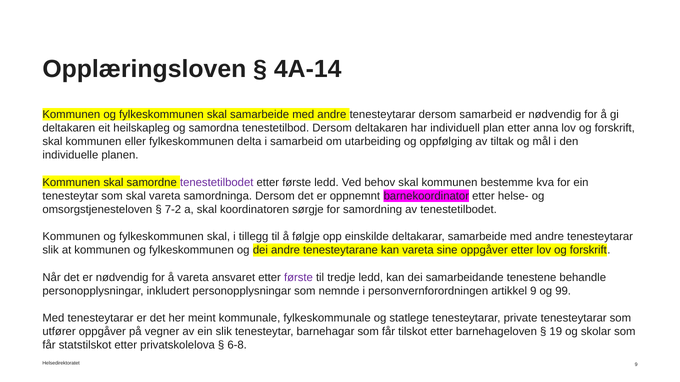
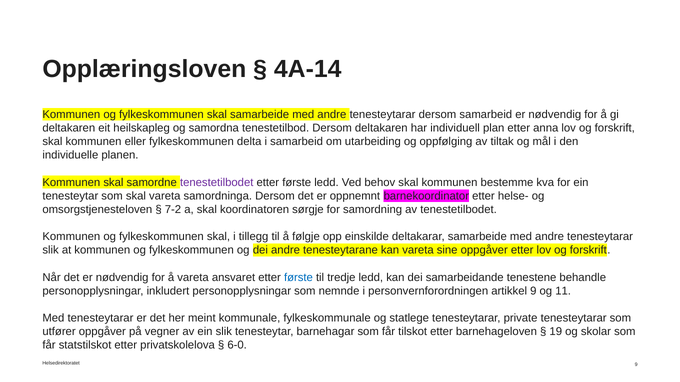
første colour: purple -> blue (298, 278)
99: 99 -> 11 (563, 291)
6-8: 6-8 -> 6-0 (237, 346)
